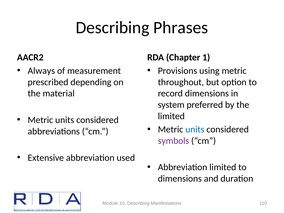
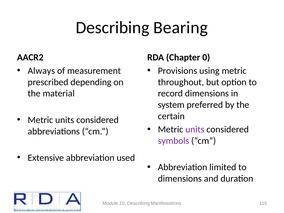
Phrases: Phrases -> Bearing (181, 27)
1: 1 -> 0 (206, 57)
limited: limited -> certain (171, 116)
units colour: blue -> purple (195, 129)
